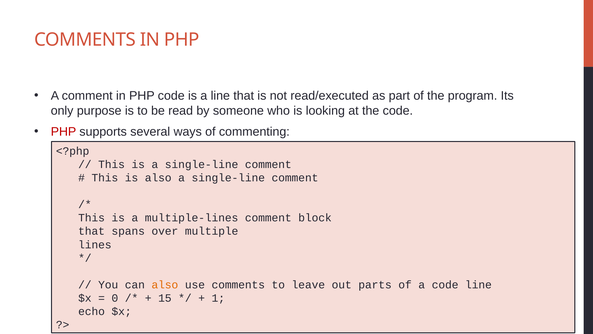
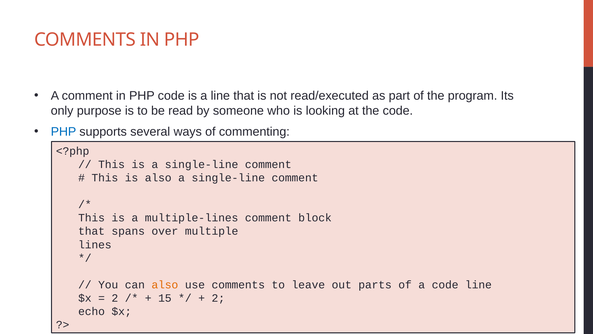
PHP colour: red -> blue (63, 132)
0: 0 -> 2 (115, 298)
1: 1 -> 2 (218, 298)
